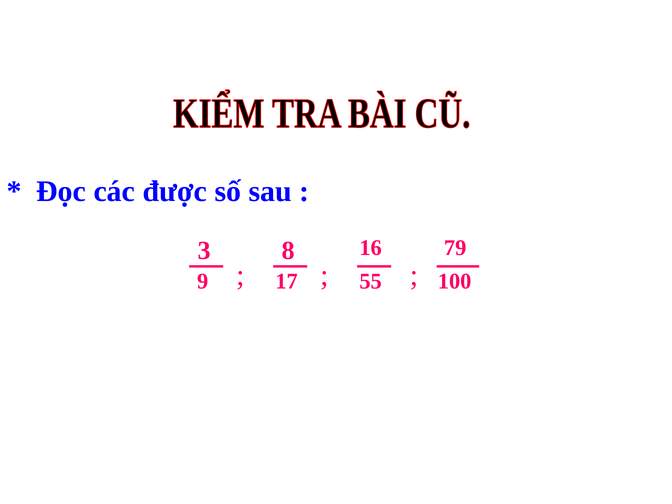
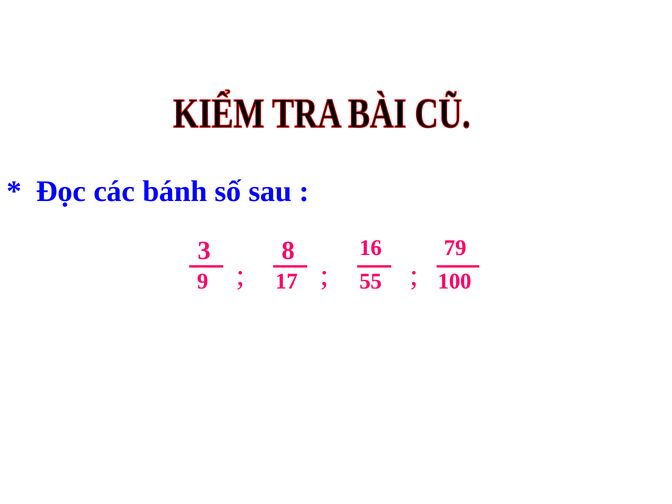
được: được -> bánh (175, 191)
